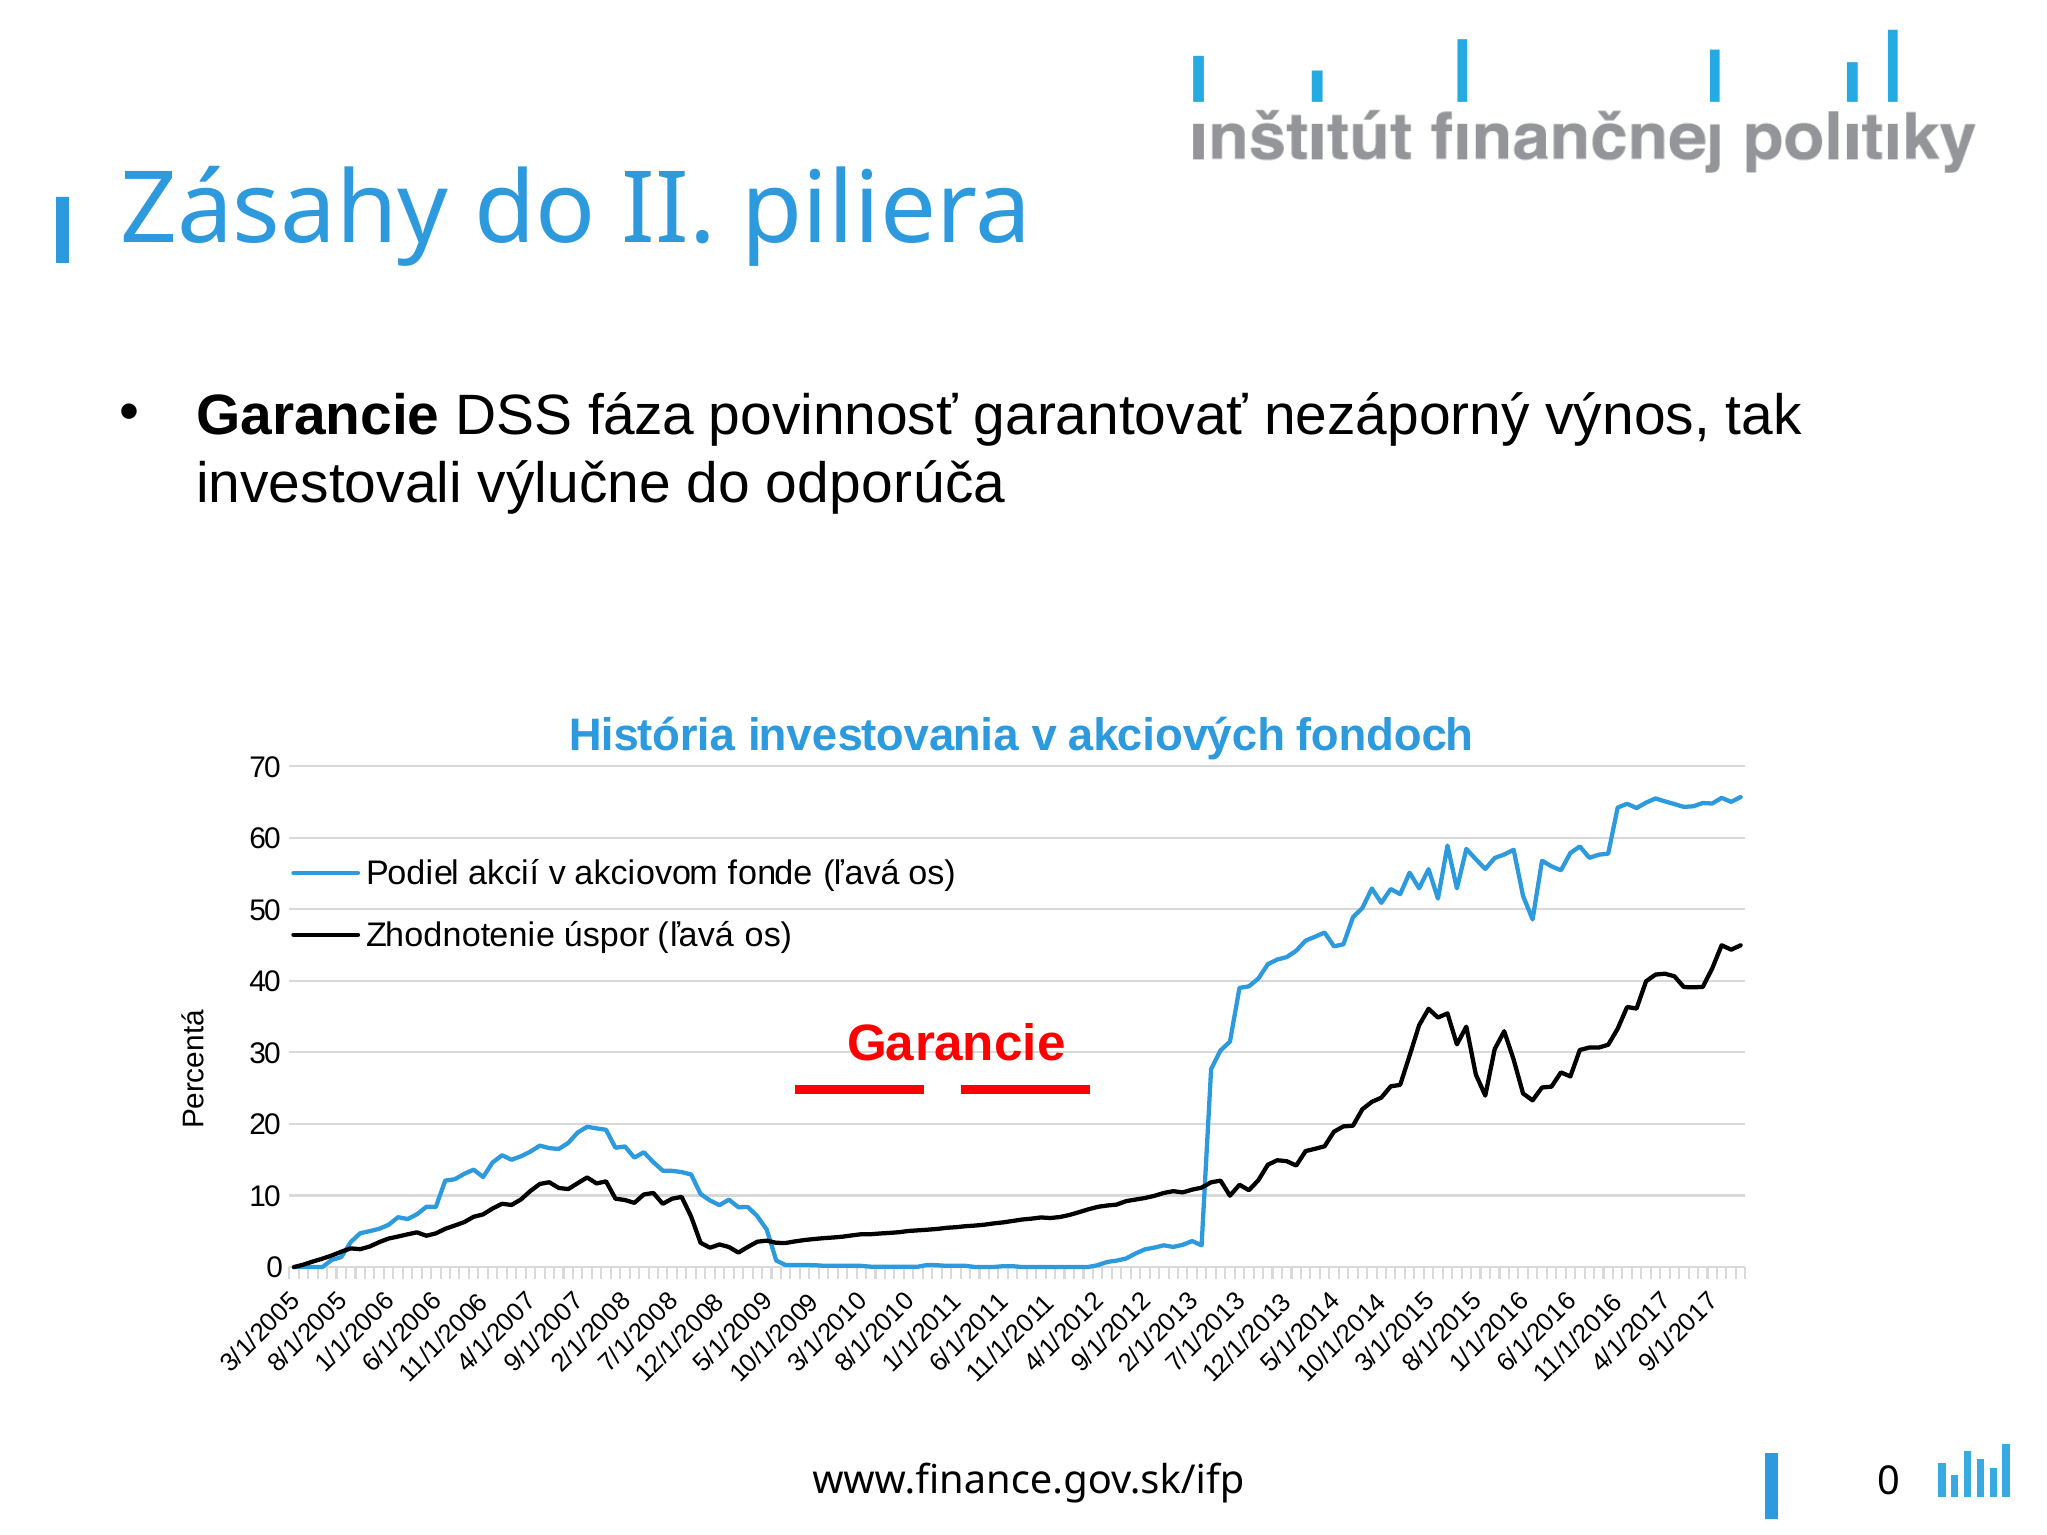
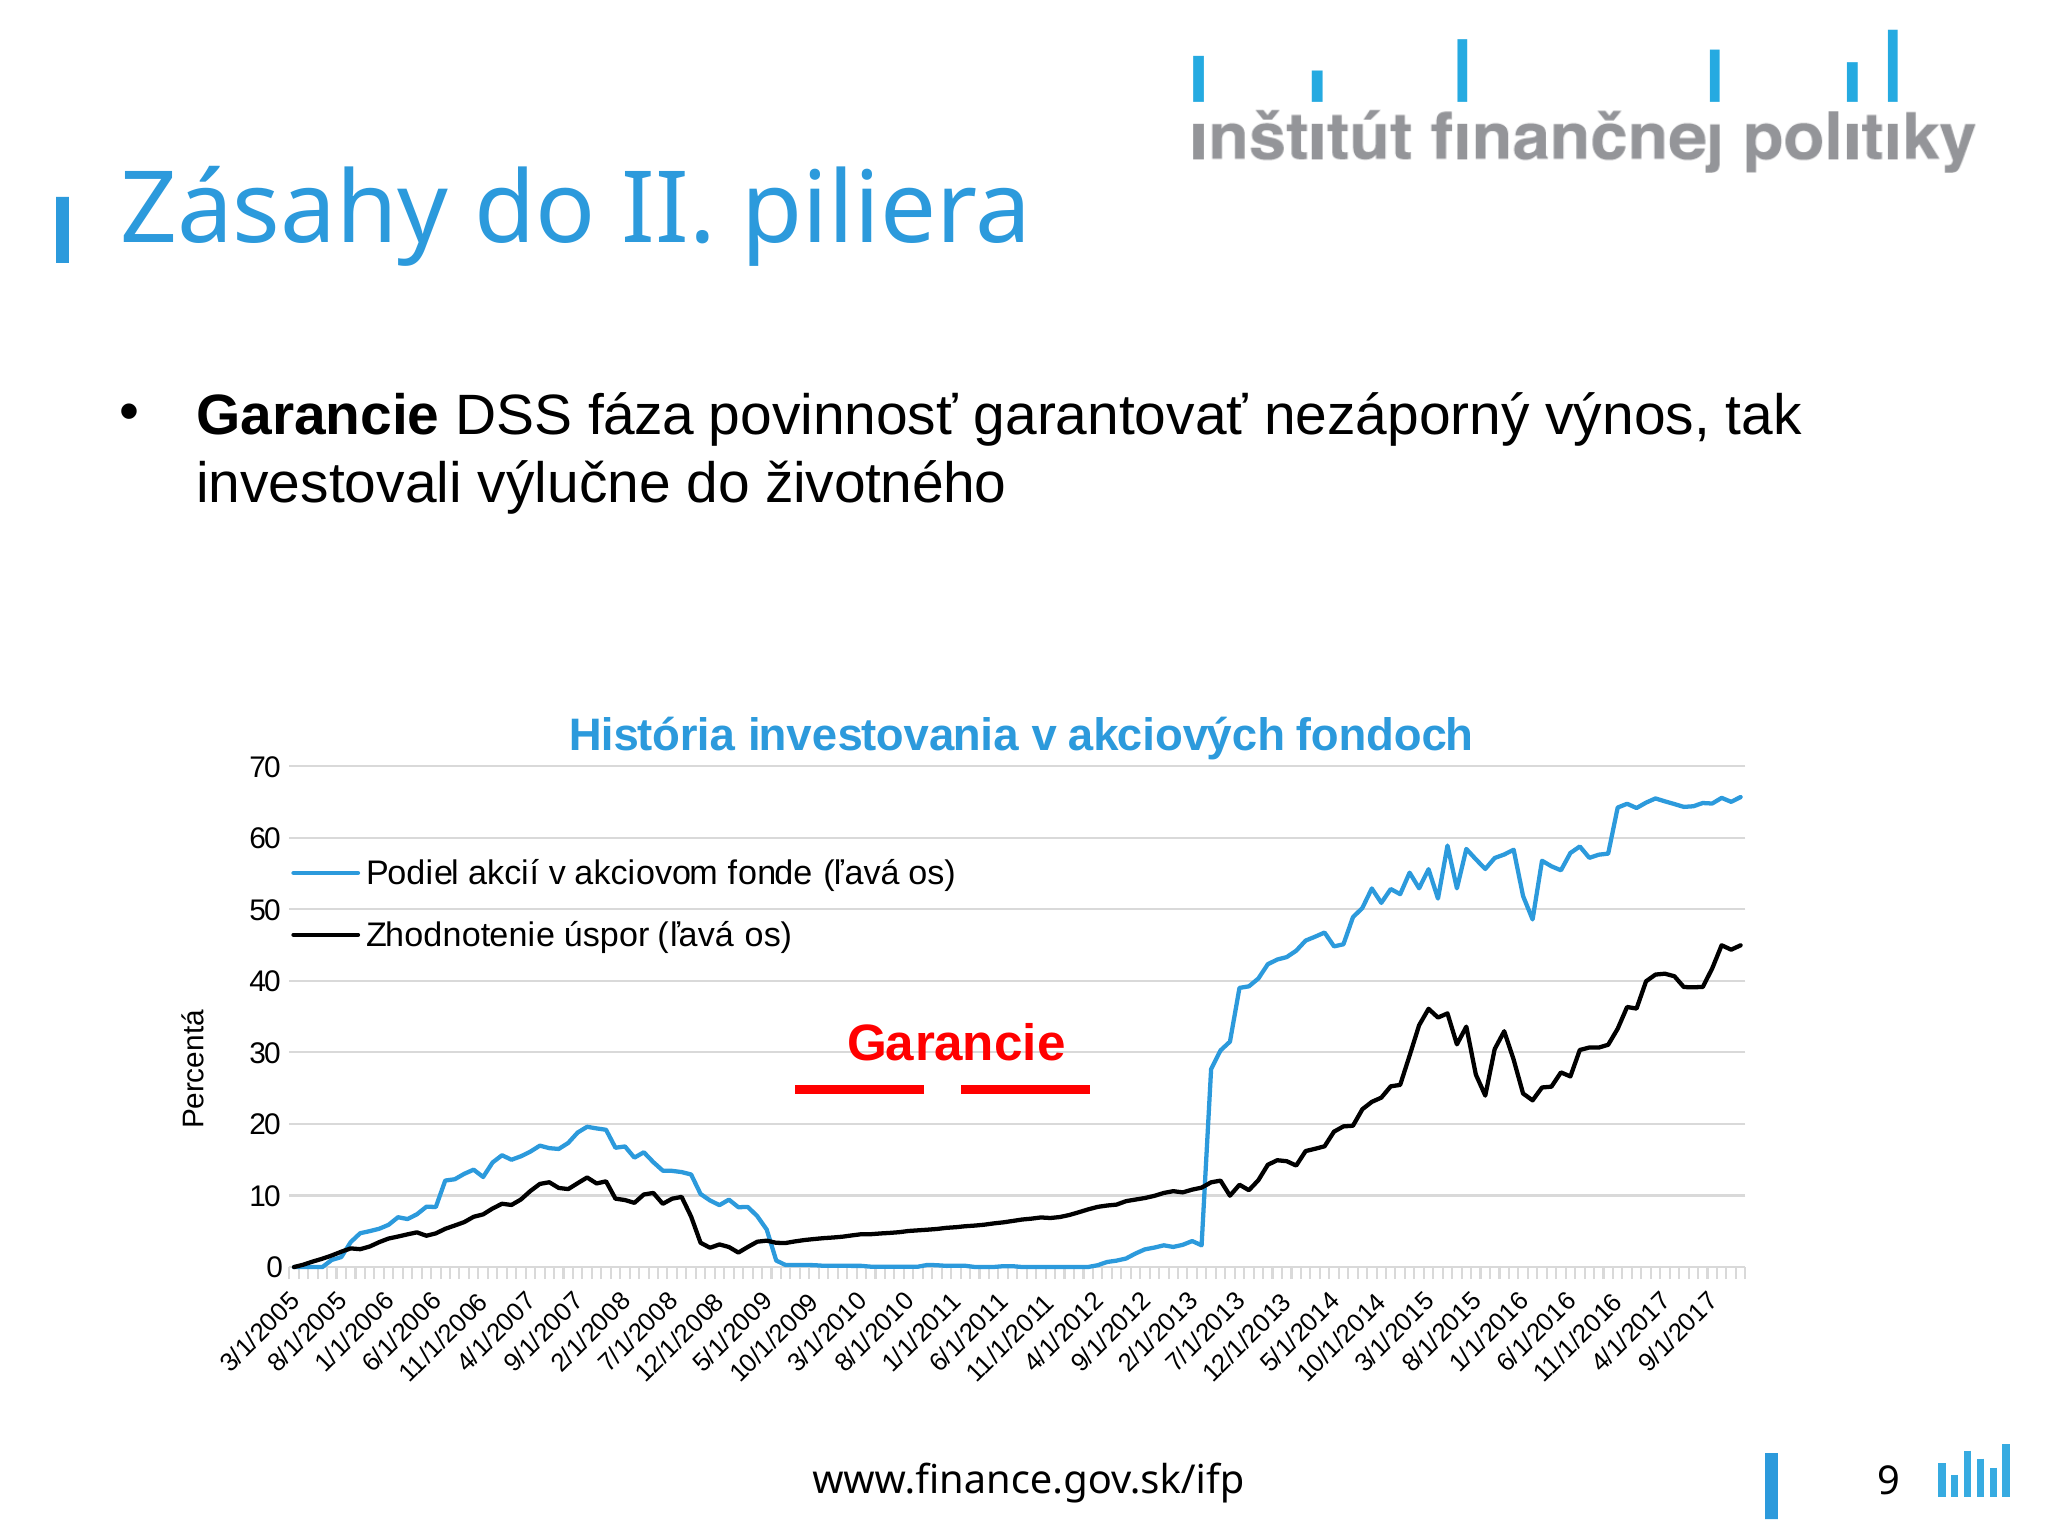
odporúča: odporúča -> životného (886, 484)
www.finance.gov.sk/ifp 0: 0 -> 9 (1889, 1482)
